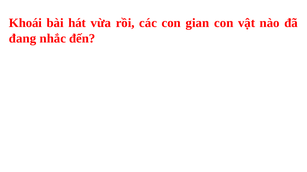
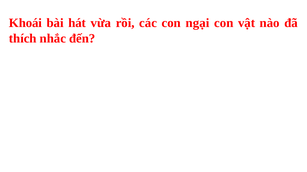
gian: gian -> ngại (197, 23)
đang: đang -> thích (23, 38)
